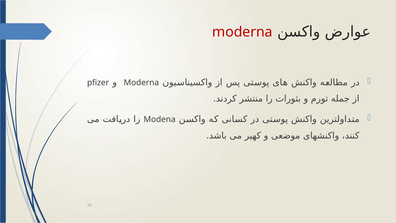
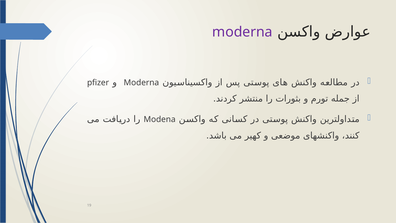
moderna colour: red -> purple (242, 32)
